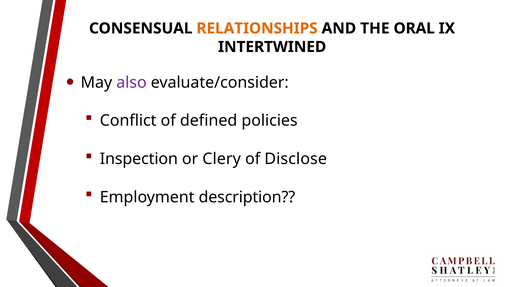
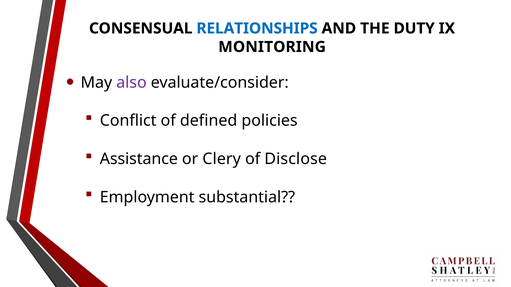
RELATIONSHIPS colour: orange -> blue (257, 28)
ORAL: ORAL -> DUTY (414, 28)
INTERTWINED: INTERTWINED -> MONITORING (272, 47)
Inspection: Inspection -> Assistance (139, 159)
description: description -> substantial (247, 198)
